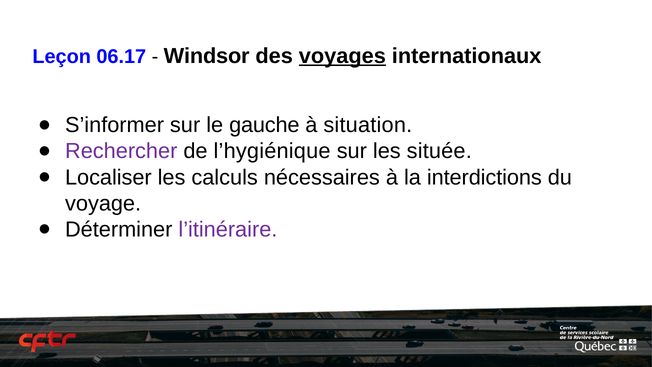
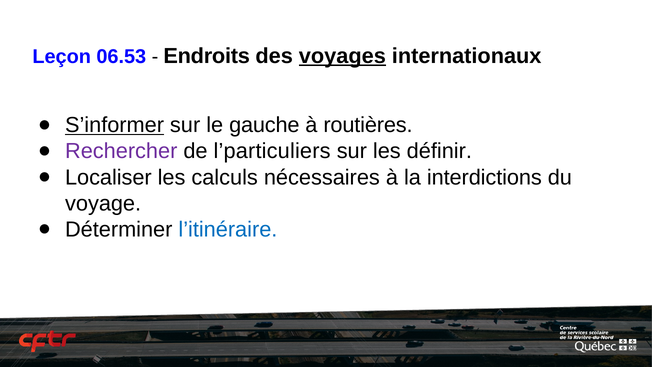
06.17: 06.17 -> 06.53 (121, 57)
Windsor: Windsor -> Endroits (207, 56)
S’informer underline: none -> present (115, 125)
situation: situation -> routières (368, 125)
l’hygiénique: l’hygiénique -> l’particuliers (272, 151)
située: située -> définir (439, 151)
l’itinéraire colour: purple -> blue (228, 229)
